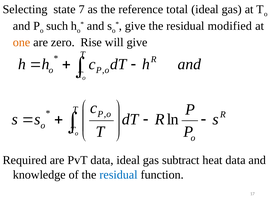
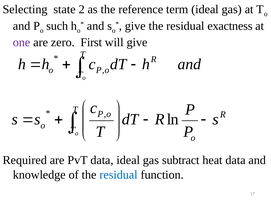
7: 7 -> 2 (82, 9)
total: total -> term (177, 9)
modified: modified -> exactness (230, 26)
one colour: orange -> purple (22, 42)
Rise: Rise -> First (91, 42)
